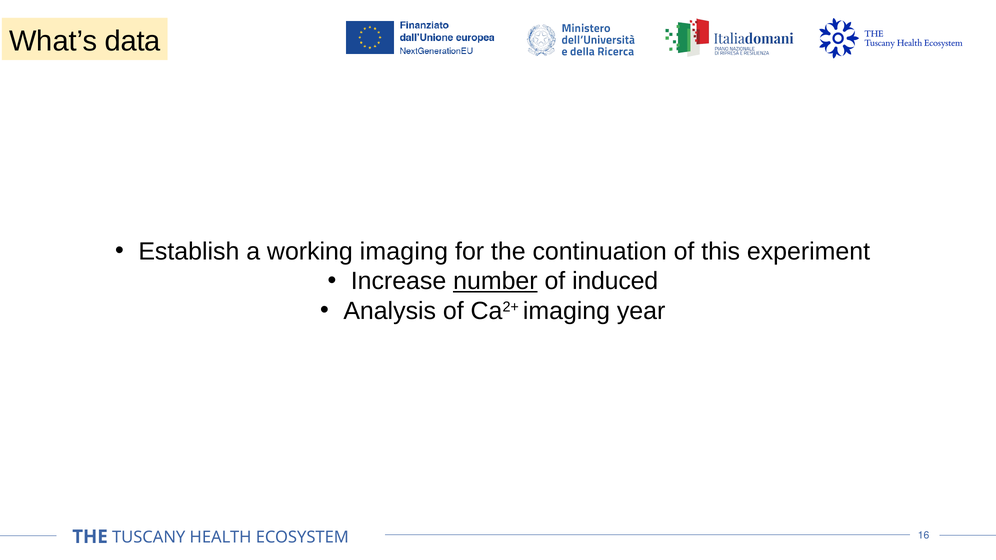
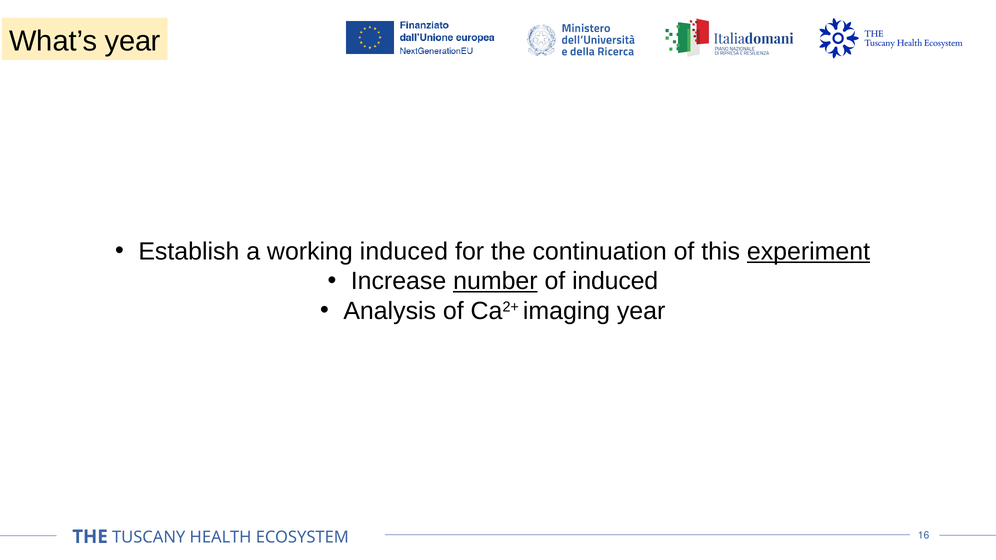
What’s data: data -> year (133, 41)
working imaging: imaging -> induced (404, 251)
experiment underline: none -> present (809, 251)
